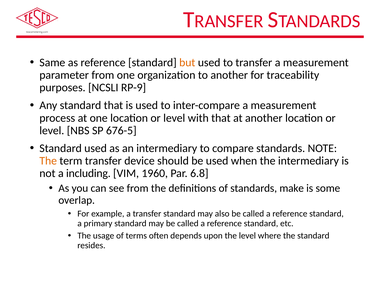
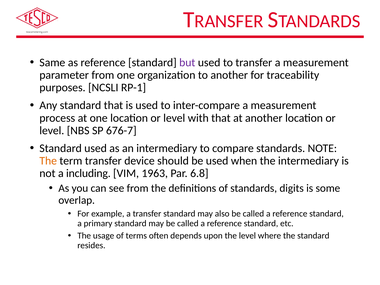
but colour: orange -> purple (187, 63)
RP-9: RP-9 -> RP-1 (134, 88)
676-5: 676-5 -> 676-7 (121, 130)
1960: 1960 -> 1963 (155, 173)
make: make -> digits (292, 188)
